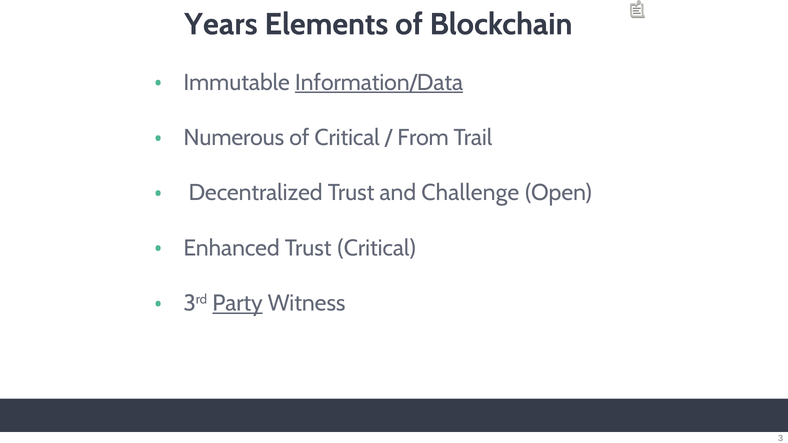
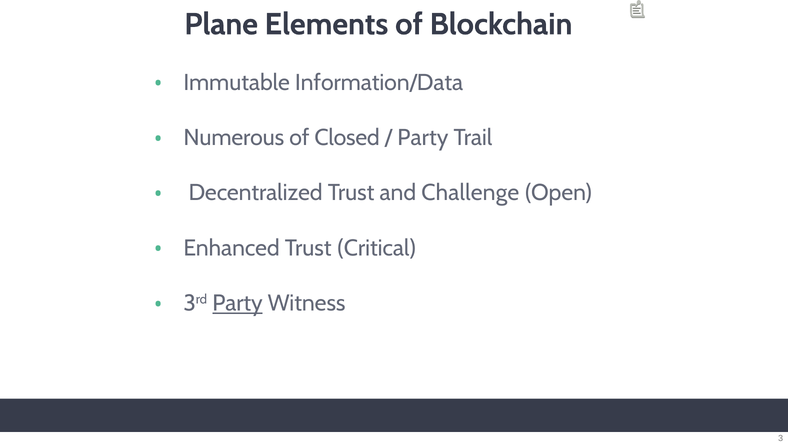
Years: Years -> Plane (221, 24)
Information/Data underline: present -> none (379, 83)
of Critical: Critical -> Closed (347, 138)
From: From -> Party (423, 138)
